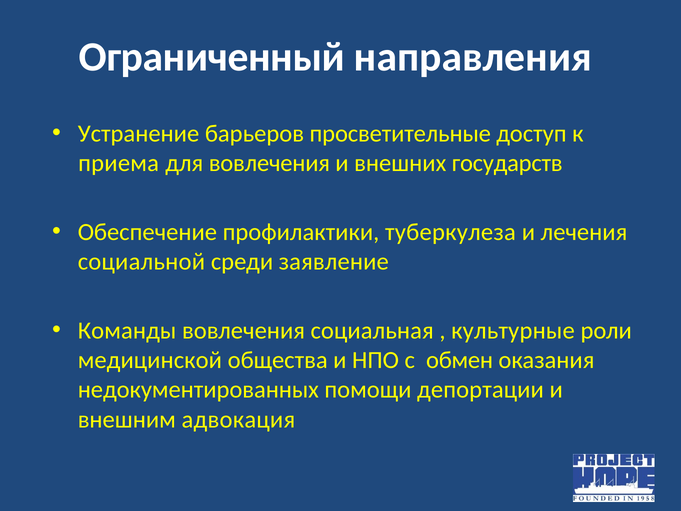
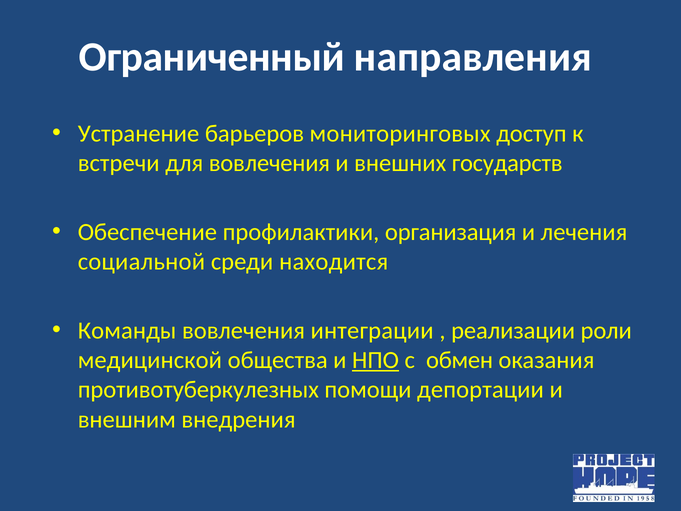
просветительные: просветительные -> мониторинговых (400, 133)
приема: приема -> встречи (119, 163)
туберкулеза: туберкулеза -> организация (451, 232)
заявление: заявление -> находится (334, 262)
социальная: социальная -> интеграции (372, 330)
культурные: культурные -> реализации (513, 330)
НПО underline: none -> present (376, 360)
недокументированных: недокументированных -> противотуберкулезных (198, 390)
адвокация: адвокация -> внедрения (238, 419)
